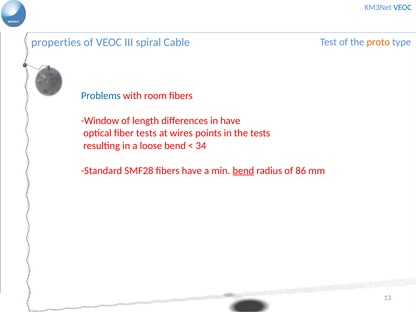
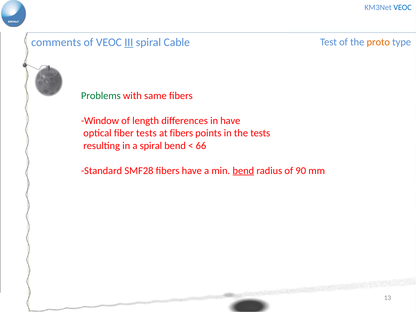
properties: properties -> comments (56, 42)
III underline: none -> present (129, 42)
Problems colour: blue -> green (101, 96)
room: room -> same (155, 96)
at wires: wires -> fibers (181, 133)
a loose: loose -> spiral (151, 146)
34: 34 -> 66 (201, 146)
86: 86 -> 90 (301, 171)
